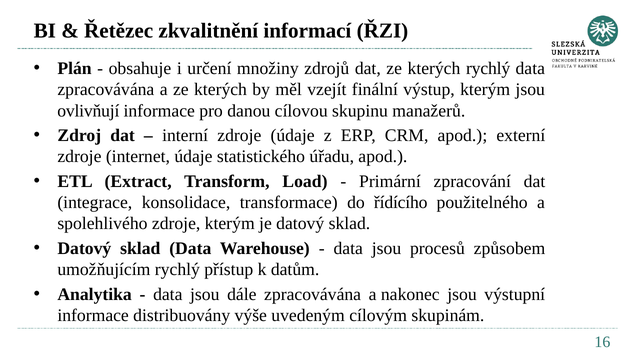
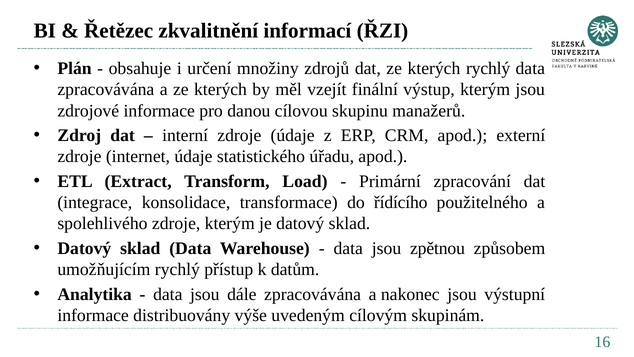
ovlivňují: ovlivňují -> zdrojové (88, 111)
procesů: procesů -> zpětnou (438, 248)
